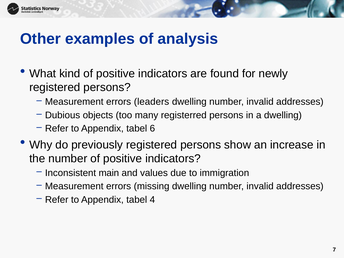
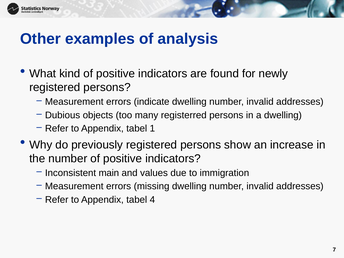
leaders: leaders -> indicate (152, 102)
6: 6 -> 1 (152, 129)
